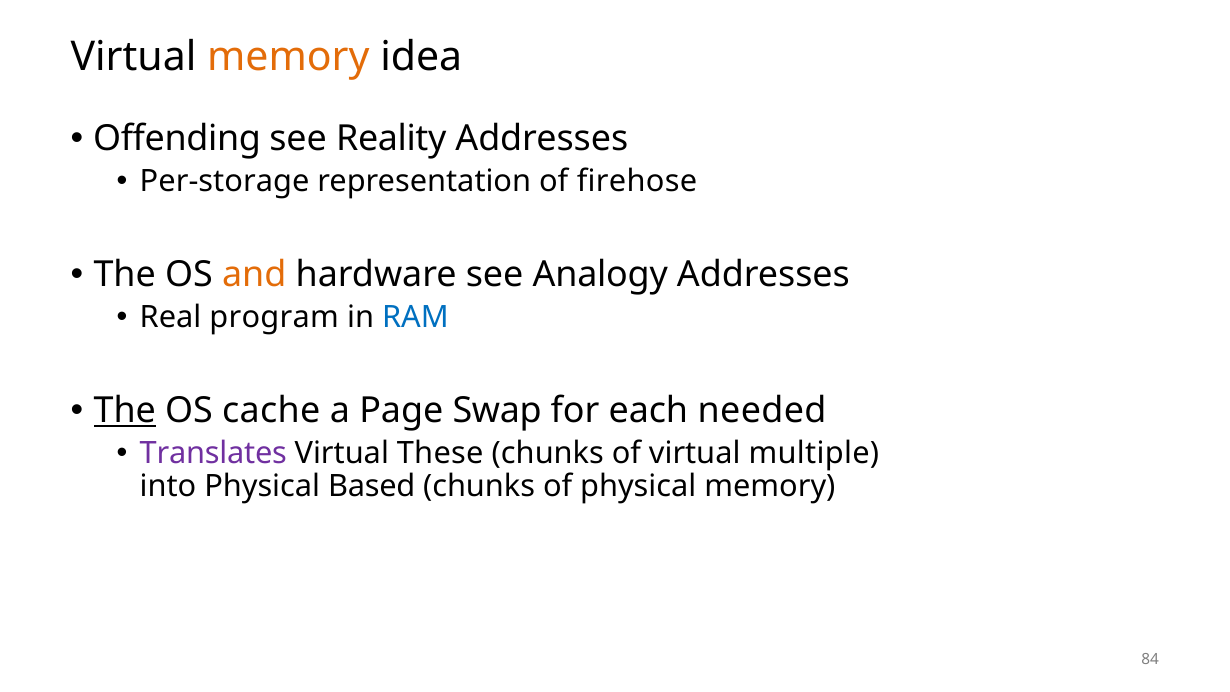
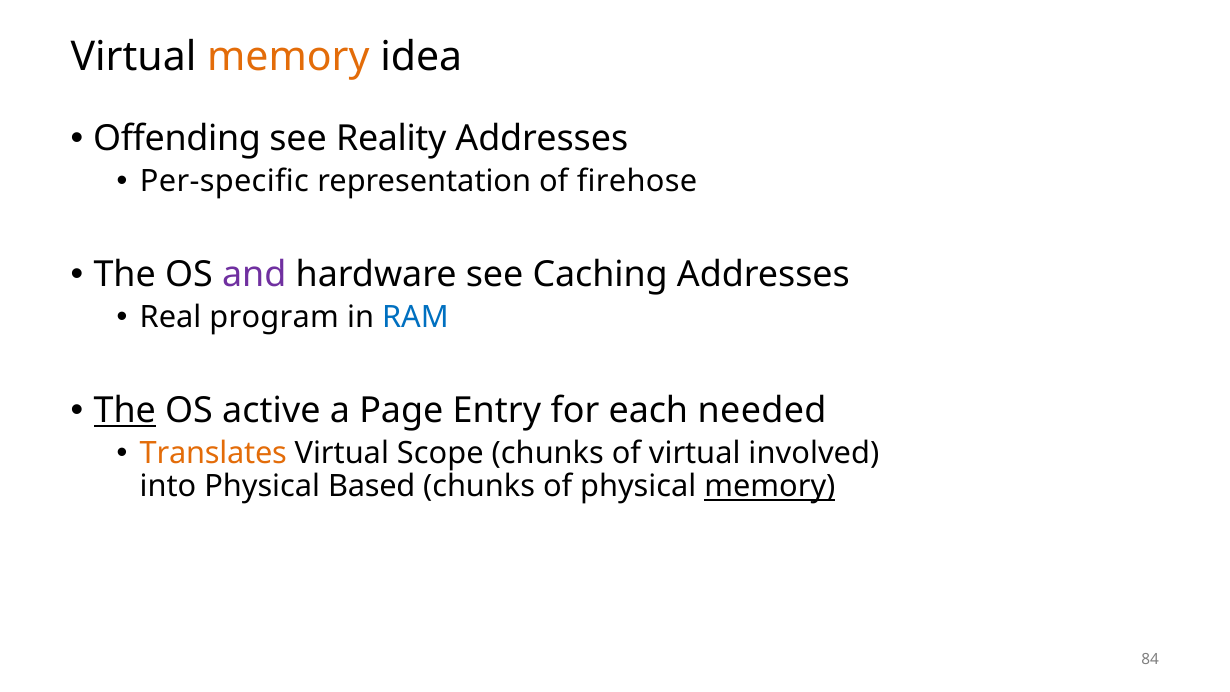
Per-storage: Per-storage -> Per-specific (224, 182)
and colour: orange -> purple (254, 275)
Analogy: Analogy -> Caching (600, 275)
cache: cache -> active (271, 411)
Swap: Swap -> Entry (497, 411)
Translates colour: purple -> orange (213, 453)
These: These -> Scope (440, 453)
multiple: multiple -> involved (814, 453)
memory underline: none -> present (770, 486)
